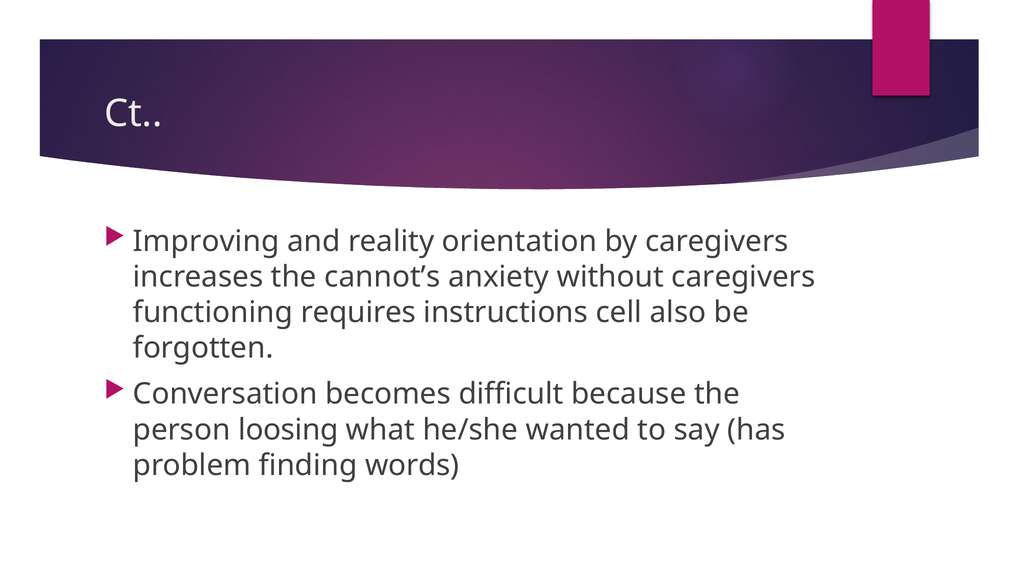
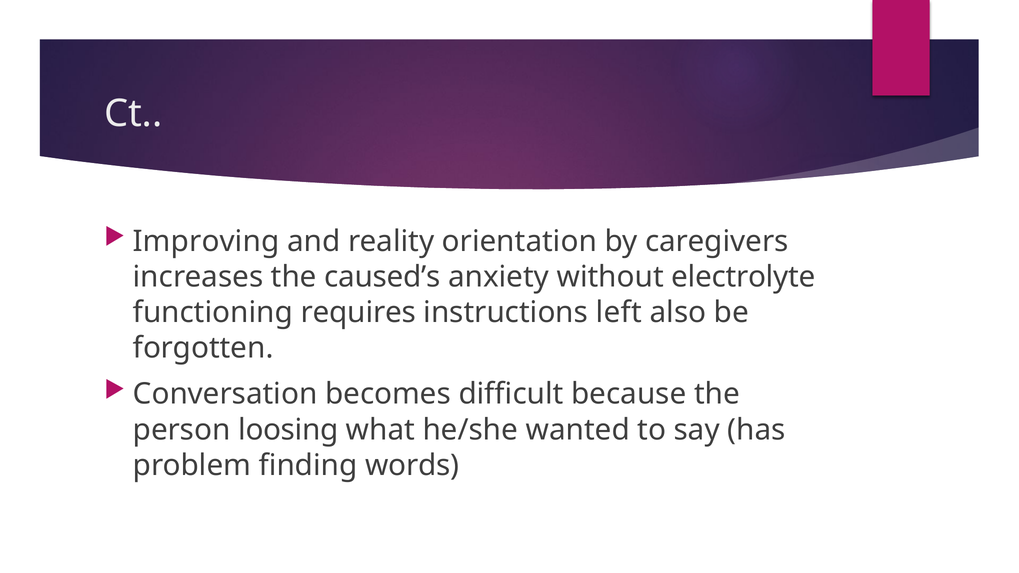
cannot’s: cannot’s -> caused’s (383, 277)
without caregivers: caregivers -> electrolyte (743, 277)
cell: cell -> left (619, 312)
